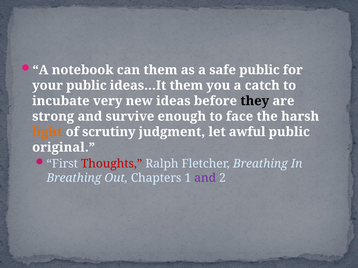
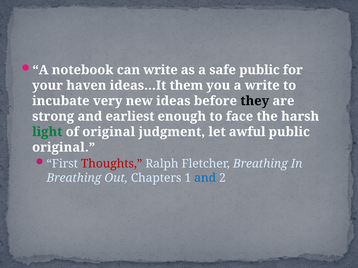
can them: them -> write (160, 70)
your public: public -> haven (86, 86)
a catch: catch -> write (262, 86)
survive: survive -> earliest (130, 117)
light colour: orange -> green (47, 132)
of scrutiny: scrutiny -> original (109, 132)
and colour: purple -> blue (205, 178)
